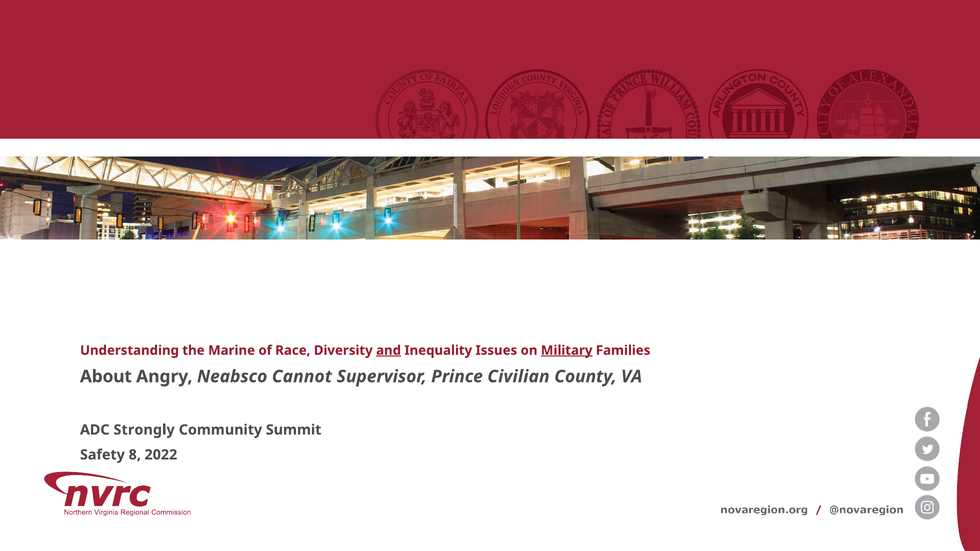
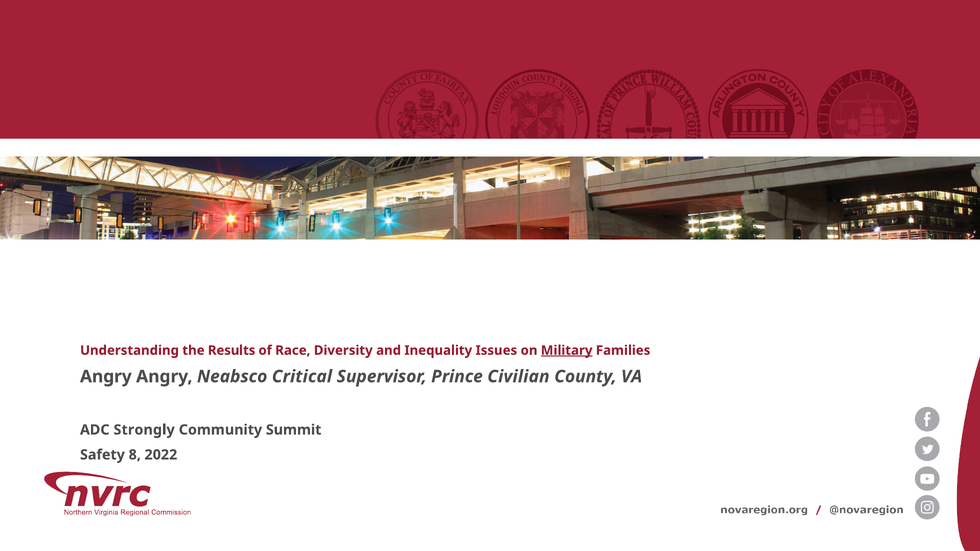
Marine: Marine -> Results (232, 351)
and underline: present -> none (389, 351)
About: About -> Angry (106, 377)
Cannot: Cannot -> Critical (302, 377)
